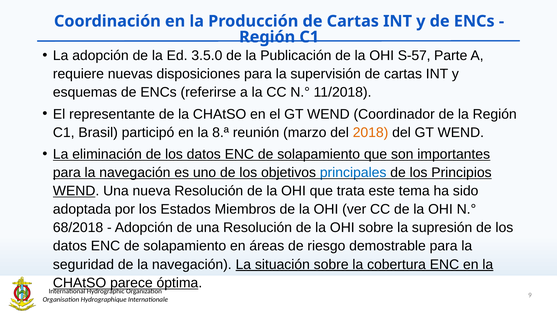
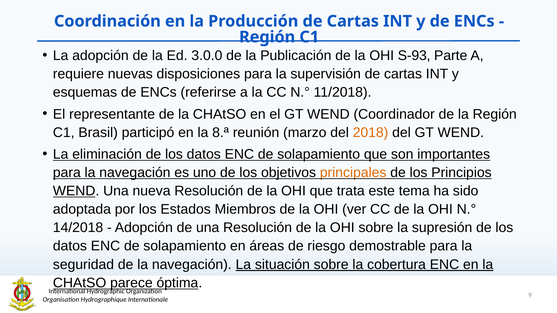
3.5.0: 3.5.0 -> 3.0.0 (207, 56)
S-57: S-57 -> S-93 (414, 56)
principales colour: blue -> orange (353, 173)
68/2018: 68/2018 -> 14/2018 (78, 228)
